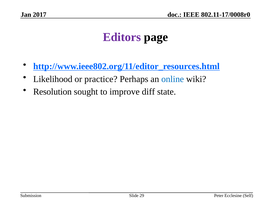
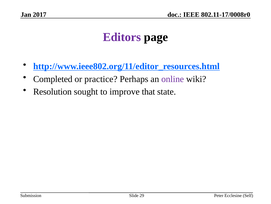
Likelihood: Likelihood -> Completed (53, 79)
online colour: blue -> purple (173, 79)
diff: diff -> that (148, 91)
